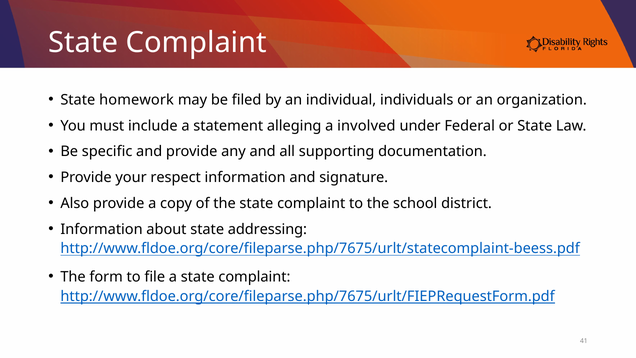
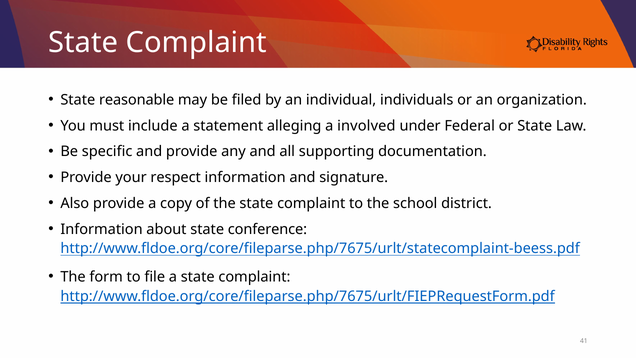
homework: homework -> reasonable (137, 100)
addressing: addressing -> conference (267, 229)
